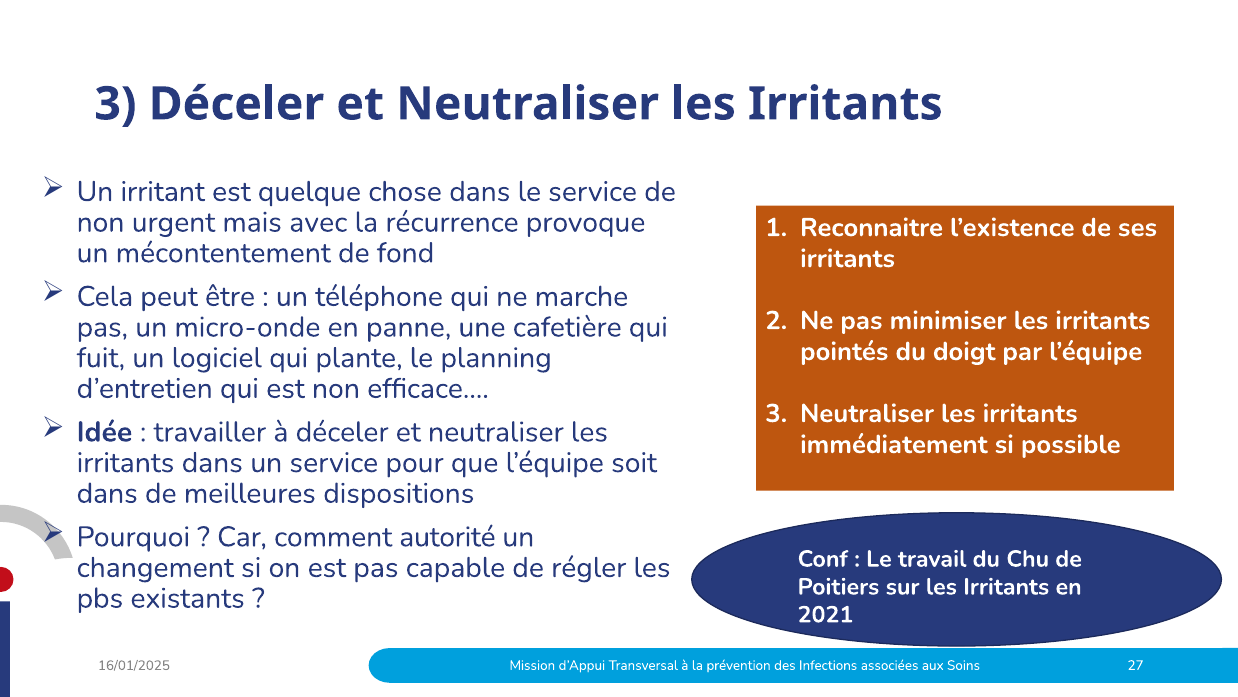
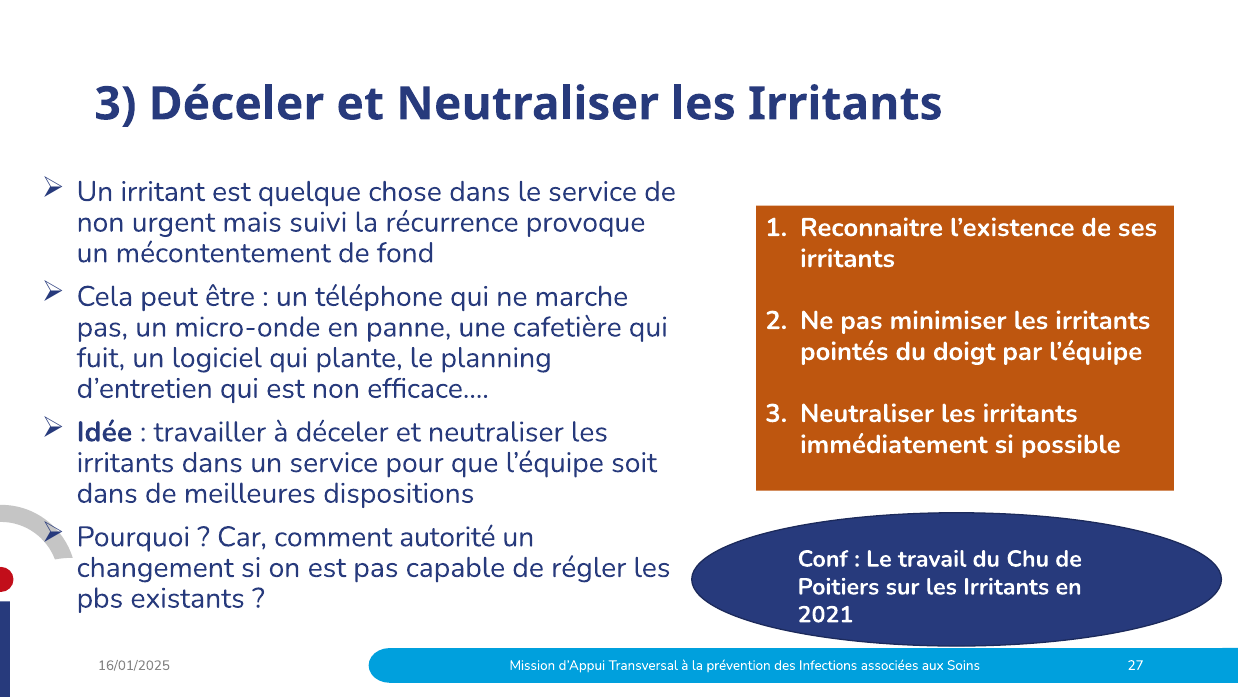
avec: avec -> suivi (318, 222)
